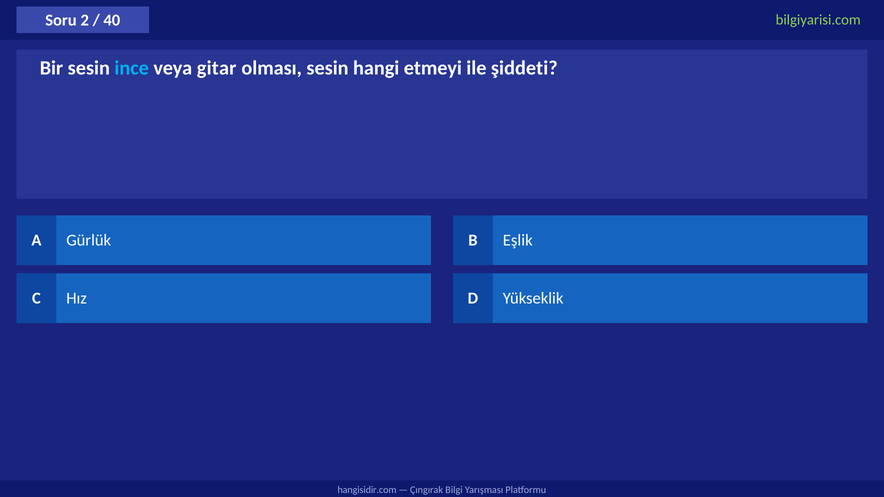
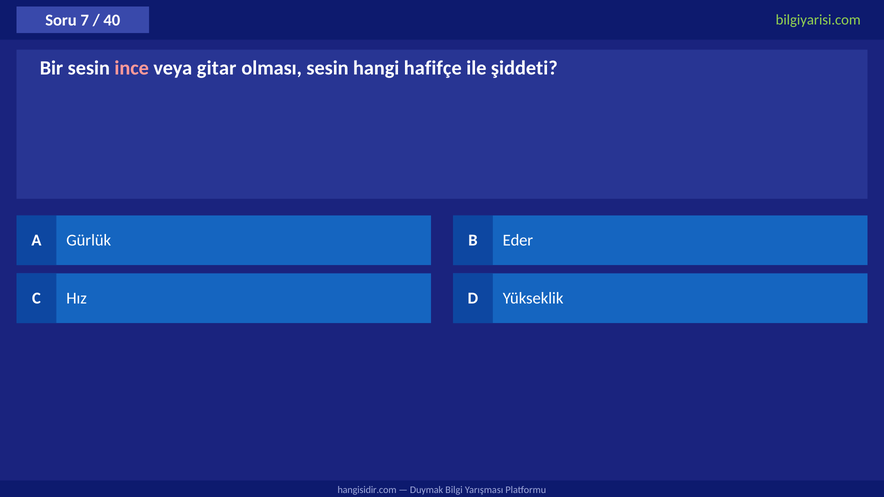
2: 2 -> 7 (85, 20)
ince colour: light blue -> pink (132, 68)
etmeyi: etmeyi -> hafifçe (433, 68)
Eşlik: Eşlik -> Eder (518, 241)
Çıngırak: Çıngırak -> Duymak (427, 490)
